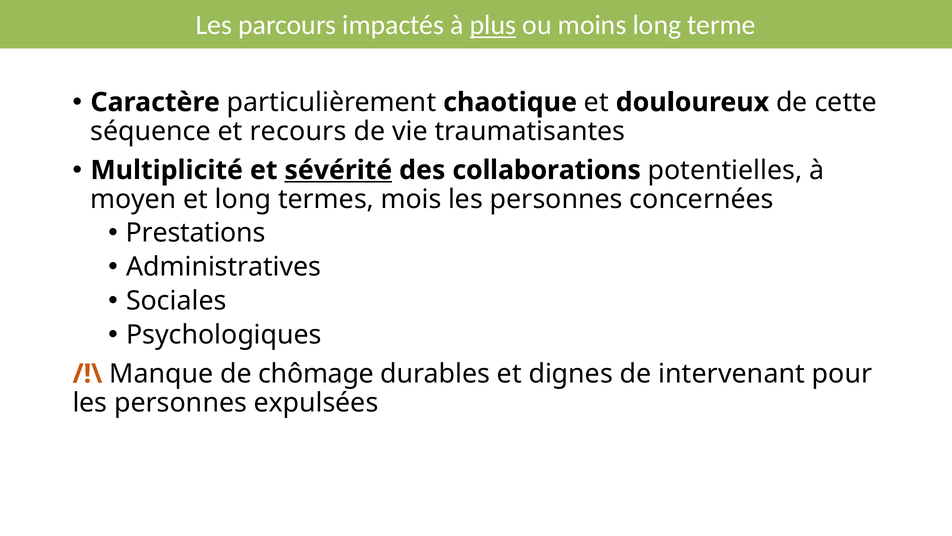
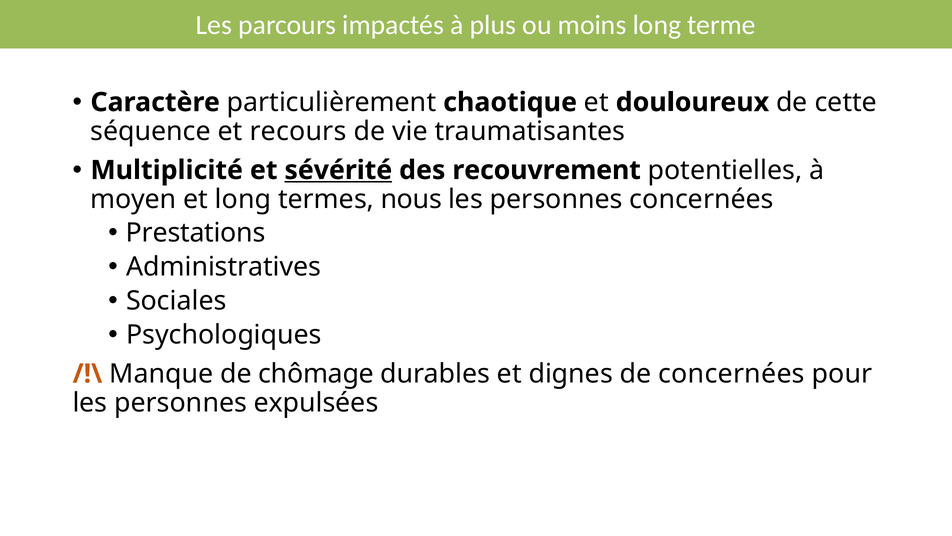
plus underline: present -> none (493, 25)
collaborations: collaborations -> recouvrement (547, 170)
mois: mois -> nous (411, 199)
de intervenant: intervenant -> concernées (732, 373)
